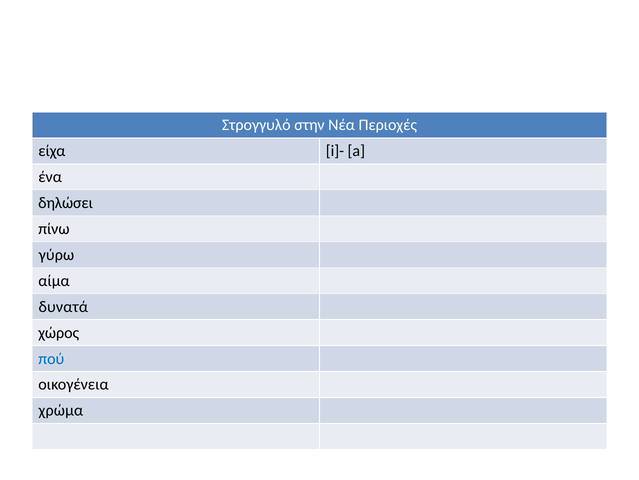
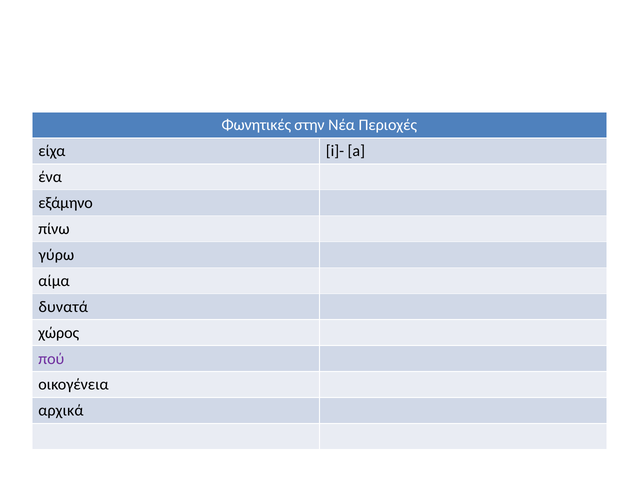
Στρογγυλό: Στρογγυλό -> Φωνητικές (256, 125)
δηλώσει: δηλώσει -> εξάμηνο (66, 203)
πού colour: blue -> purple (51, 359)
χρώμα: χρώμα -> αρχικά (61, 410)
